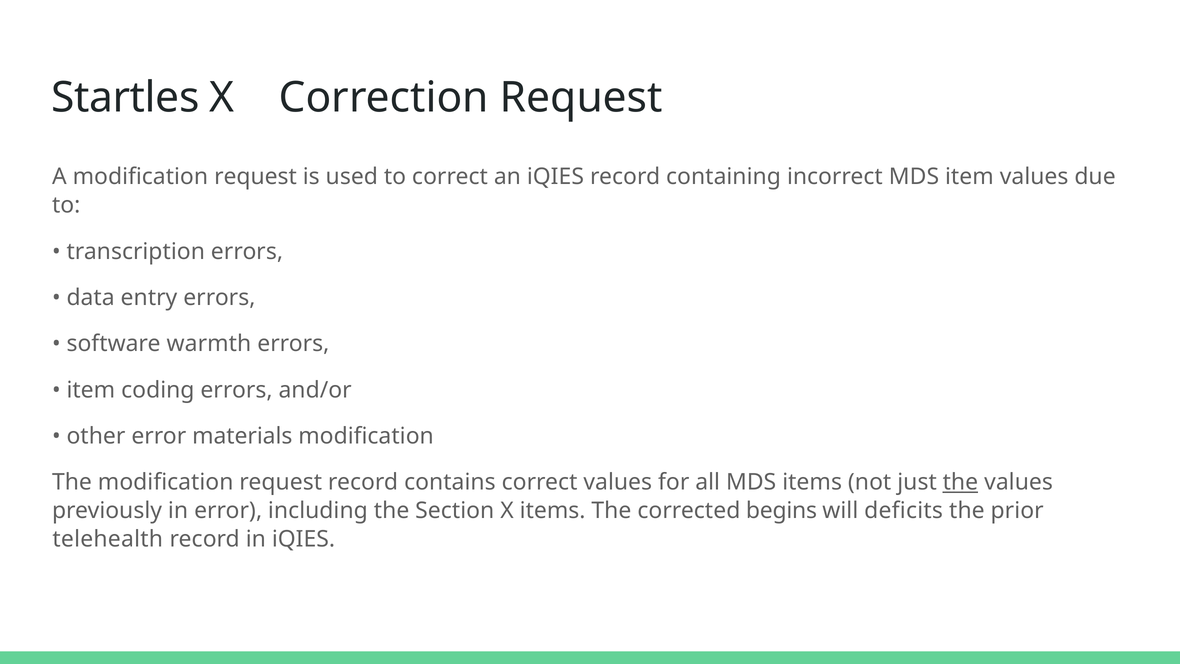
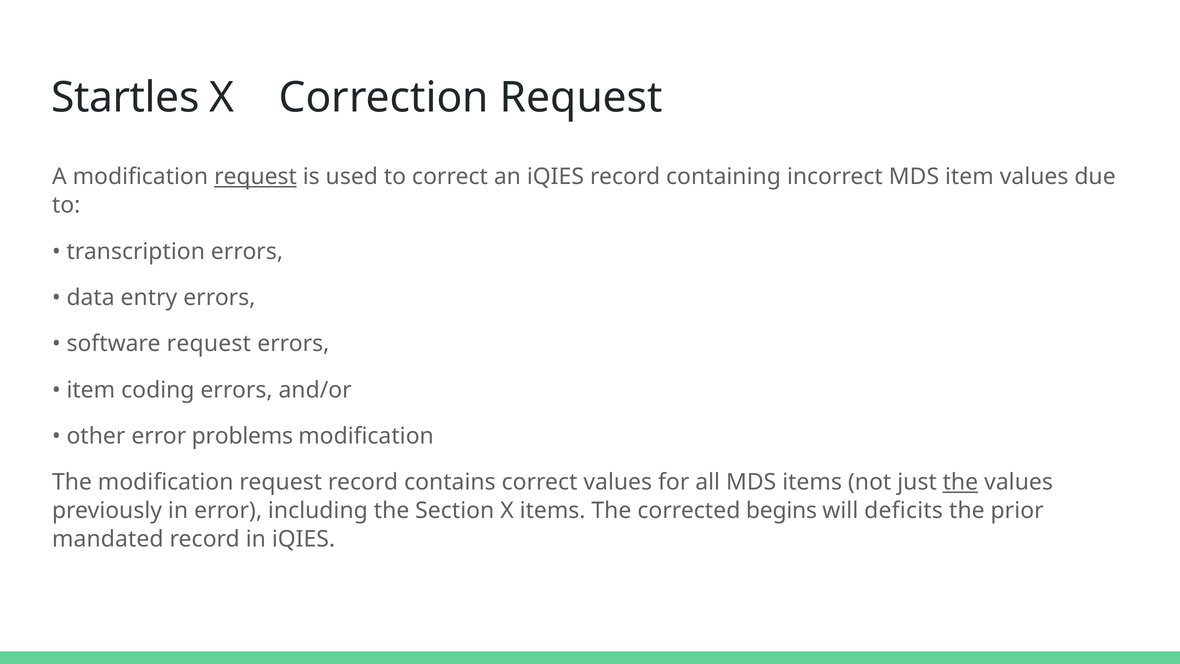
request underline: none -> present (255, 177)
software warmth: warmth -> request (209, 344)
materials: materials -> problems (242, 436)
telehealth: telehealth -> mandated (108, 539)
